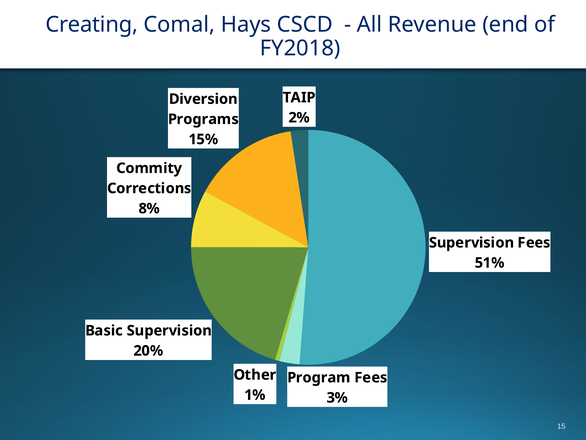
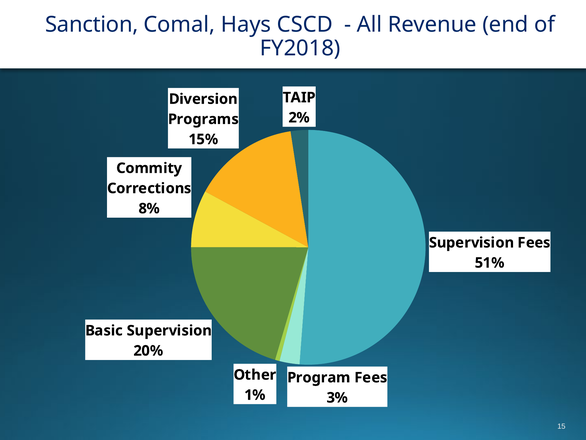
Creating: Creating -> Sanction (92, 25)
